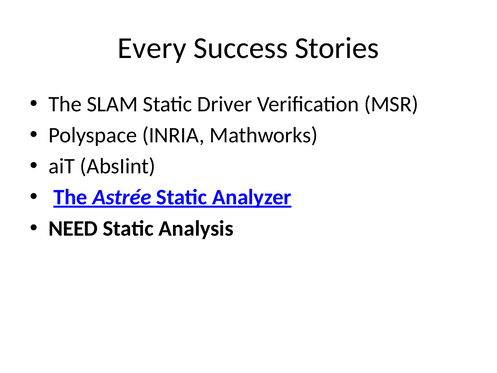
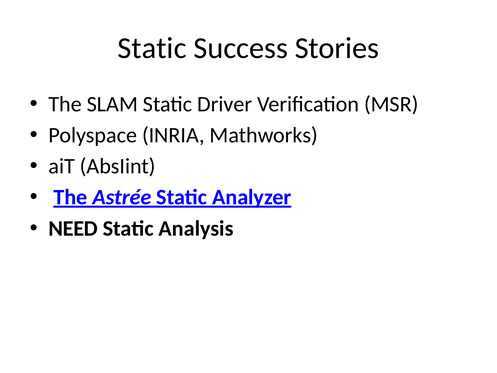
Every: Every -> Static (152, 48)
